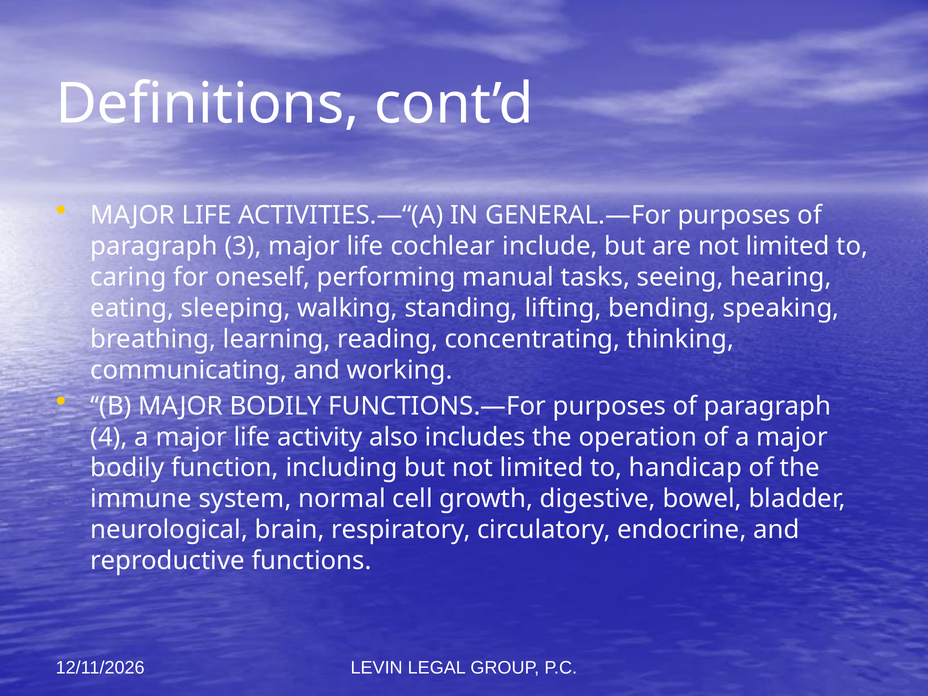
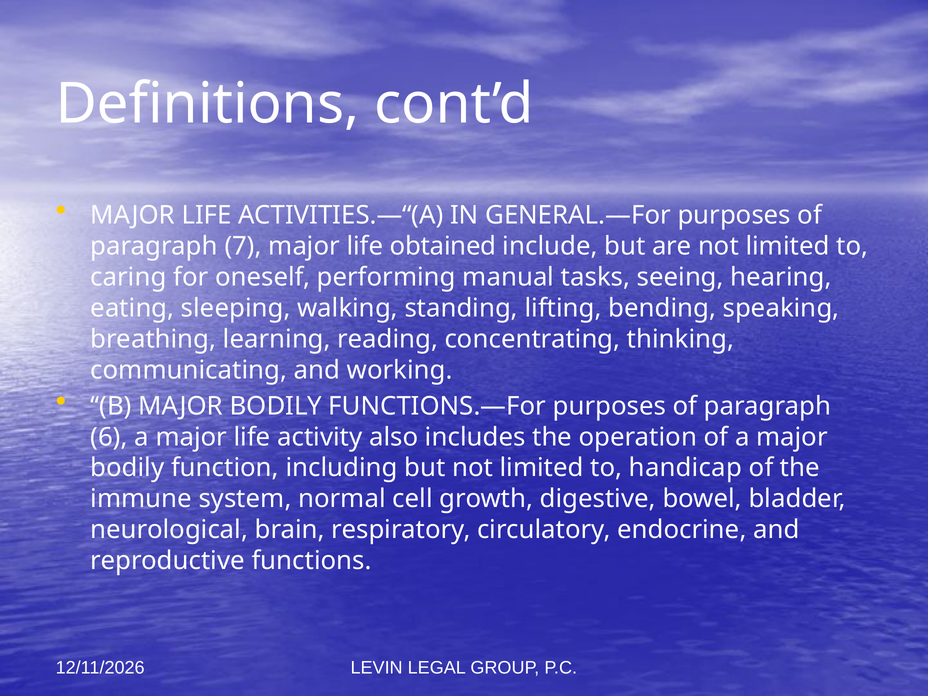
3: 3 -> 7 (243, 246)
cochlear: cochlear -> obtained (443, 246)
4: 4 -> 6 (109, 437)
